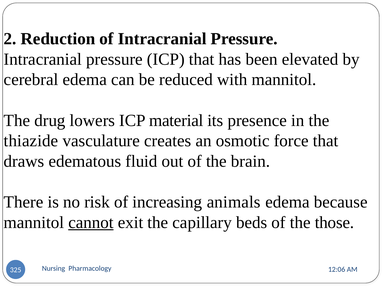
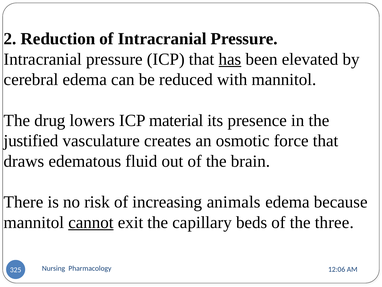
has underline: none -> present (230, 59)
thiazide: thiazide -> justified (31, 141)
those: those -> three (334, 222)
